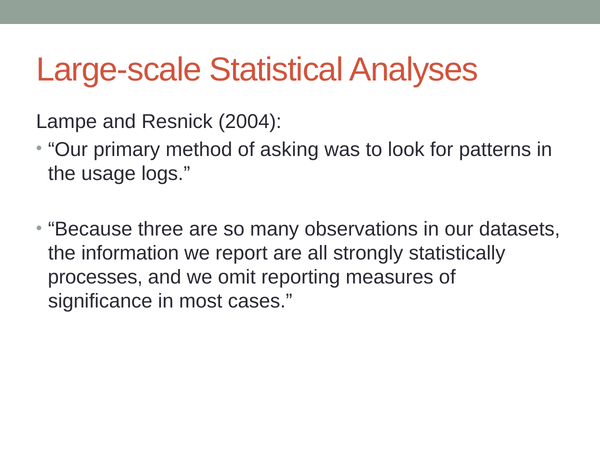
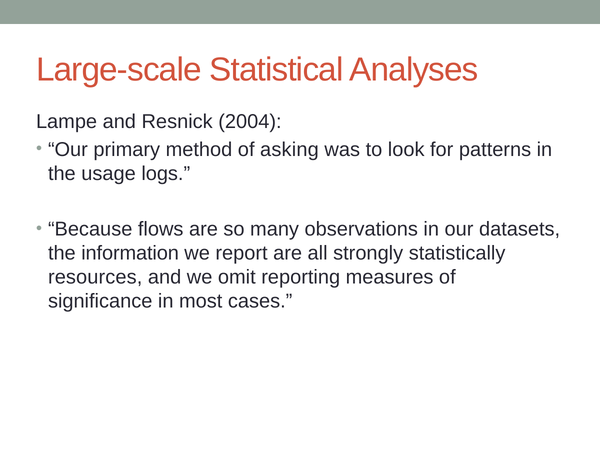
three: three -> flows (161, 229)
processes: processes -> resources (95, 277)
